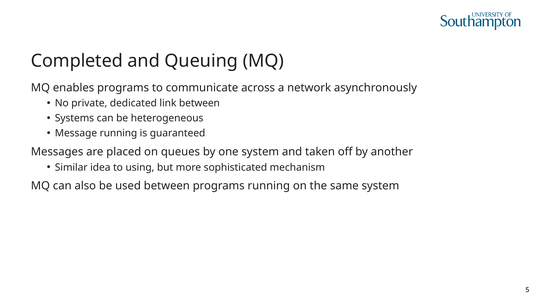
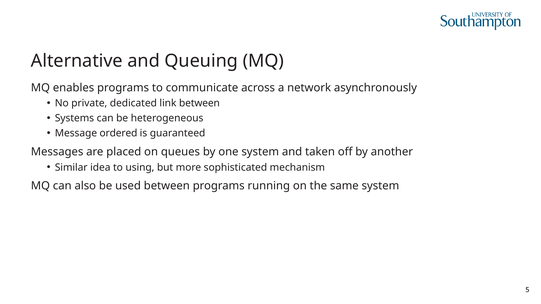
Completed: Completed -> Alternative (77, 61)
Message running: running -> ordered (118, 133)
